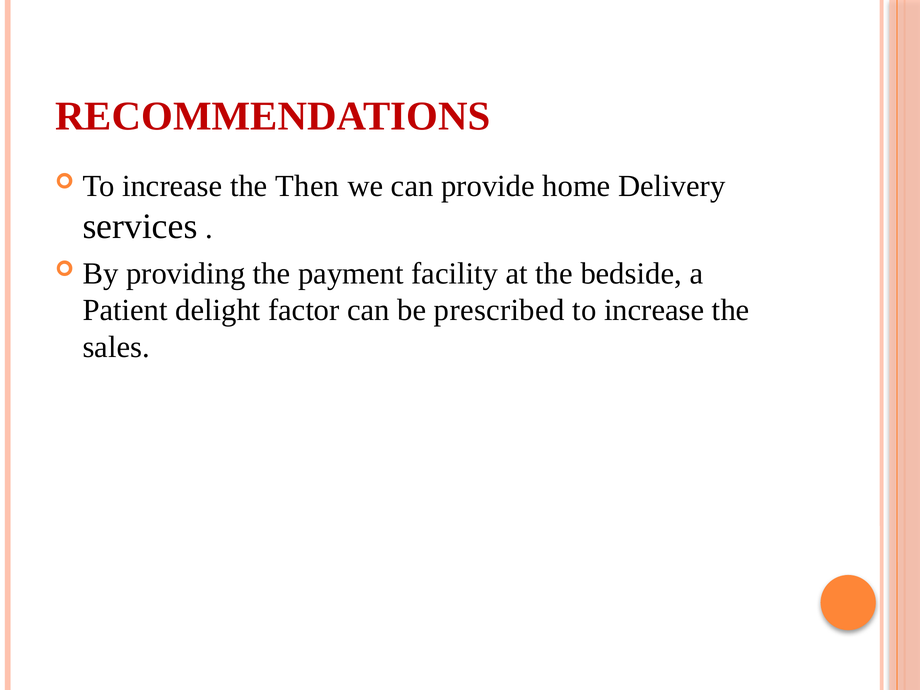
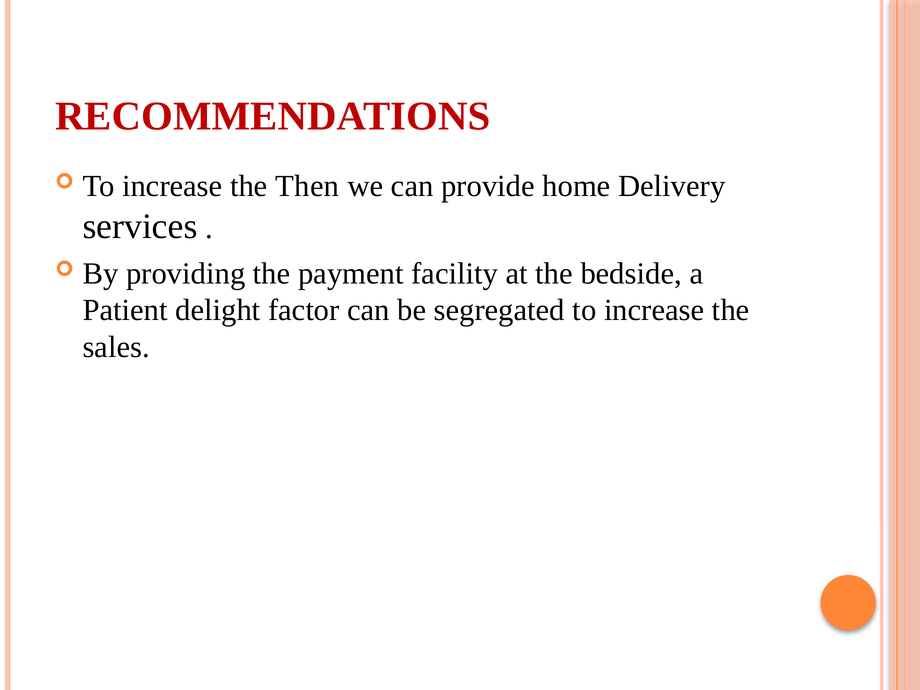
prescribed: prescribed -> segregated (499, 310)
